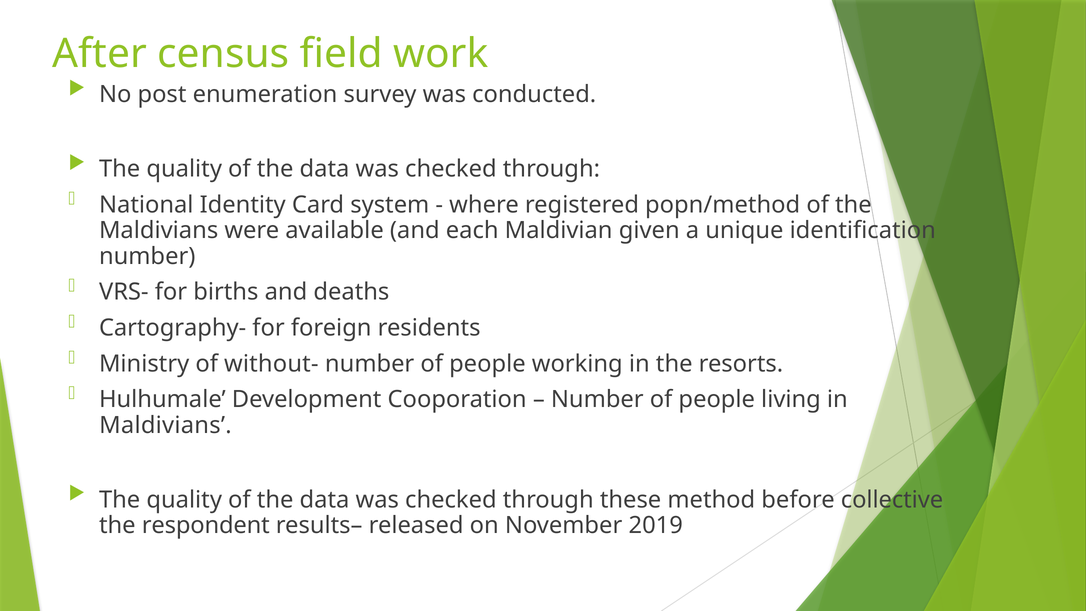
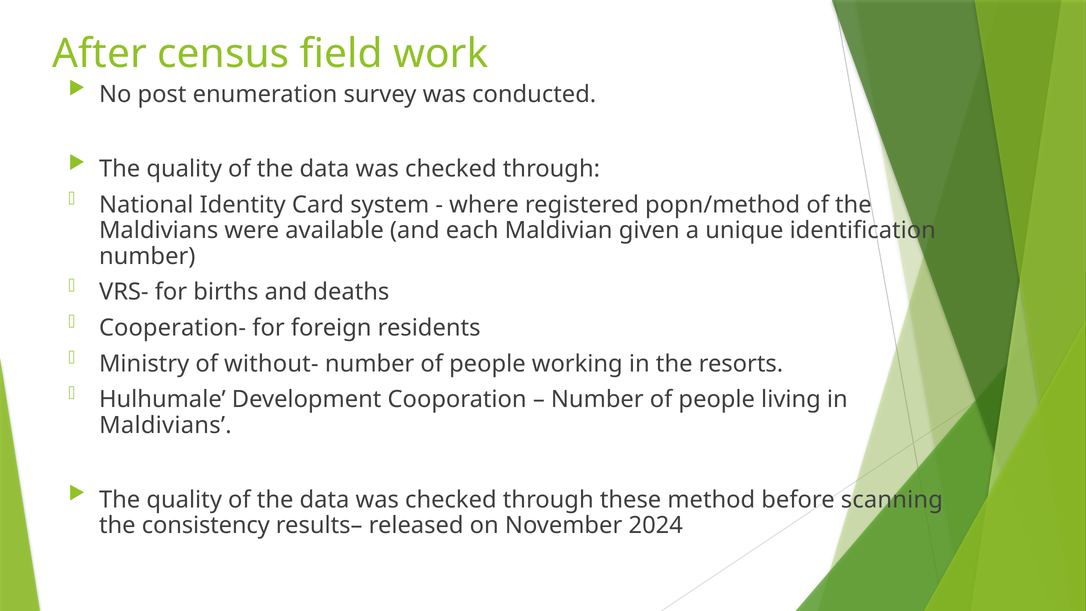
Cartography-: Cartography- -> Cooperation- (173, 328)
collective: collective -> scanning (892, 500)
respondent: respondent -> consistency (206, 525)
2019: 2019 -> 2024 (656, 525)
